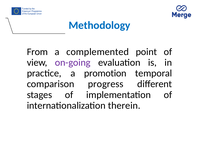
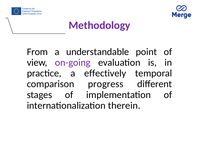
Methodology colour: blue -> purple (99, 25)
complemented: complemented -> understandable (98, 52)
promotion: promotion -> effectively (105, 73)
